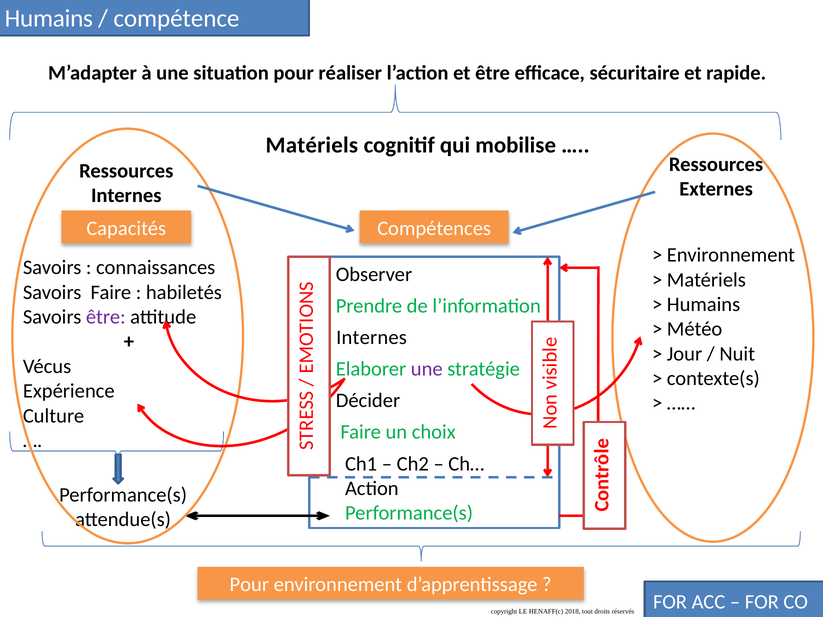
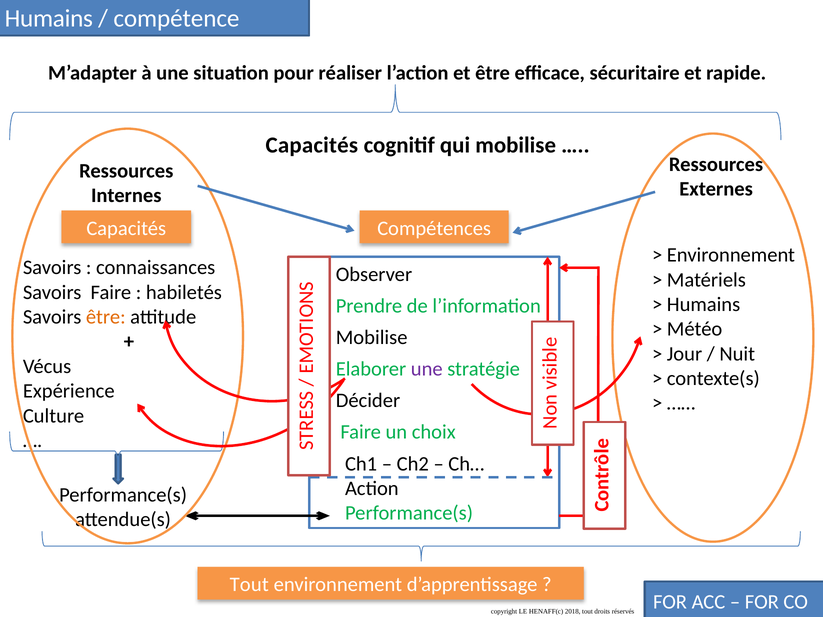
Matériels: Matériels -> Capacités (312, 145)
être colour: purple -> orange (106, 317)
Internes: Internes -> Mobilise (372, 338)
Pour: Pour -> Tout (249, 585)
